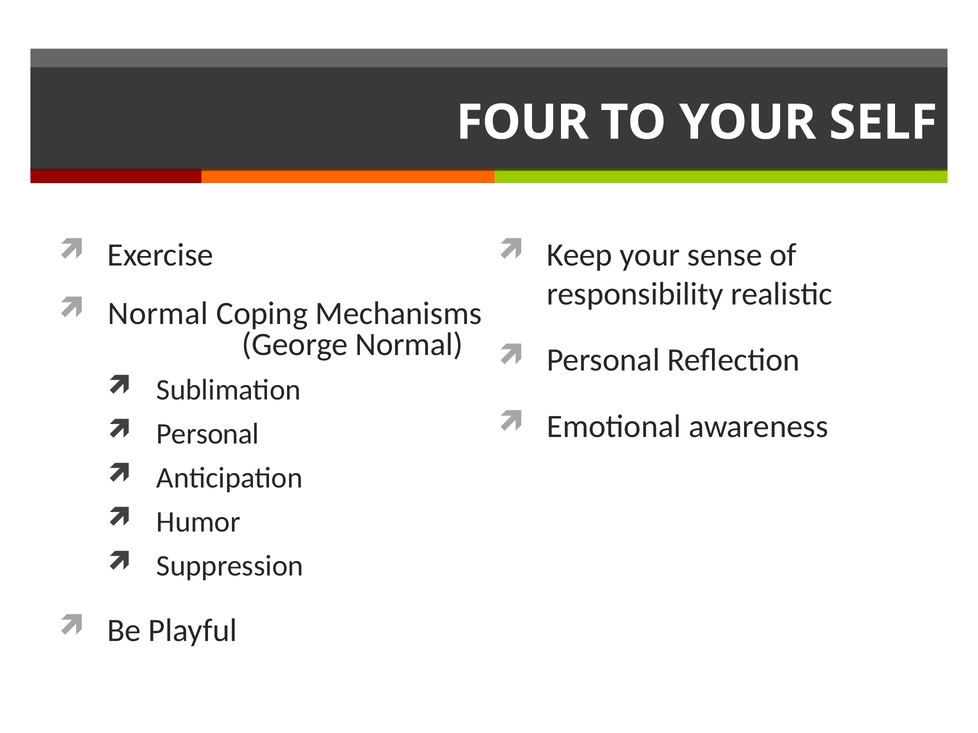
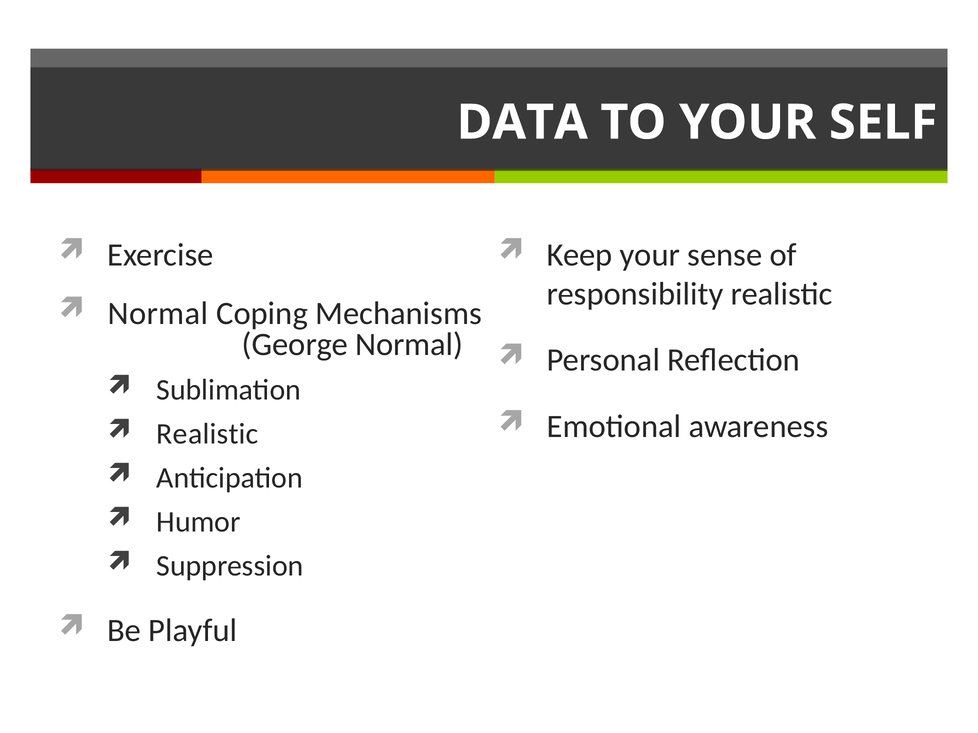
FOUR: FOUR -> DATA (522, 123)
Personal: Personal -> Realistic (208, 434)
